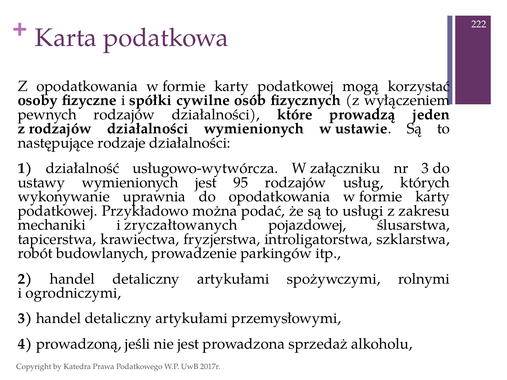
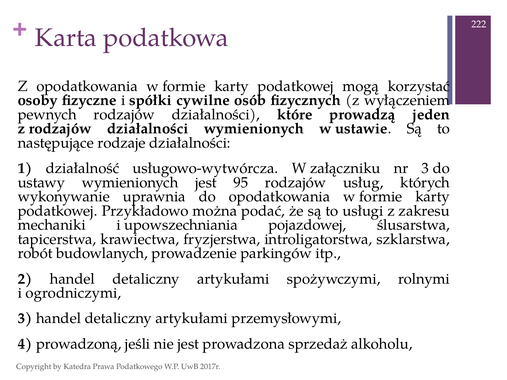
zryczałtowanych: zryczałtowanych -> upowszechniania (181, 225)
